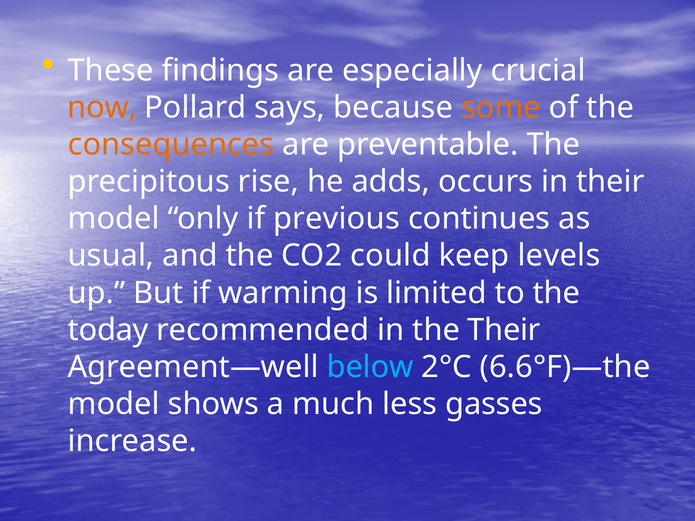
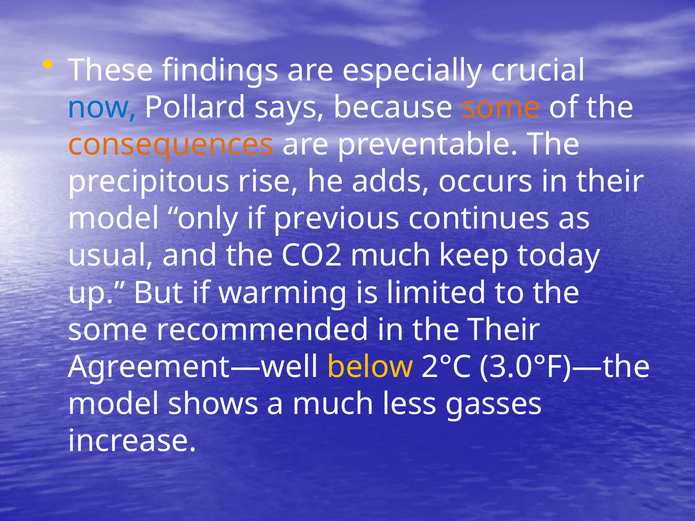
now colour: orange -> blue (102, 108)
CO2 could: could -> much (391, 256)
levels: levels -> today (559, 256)
today: today -> some (108, 330)
below colour: light blue -> yellow (370, 367)
6.6°F)—the: 6.6°F)—the -> 3.0°F)—the (565, 367)
